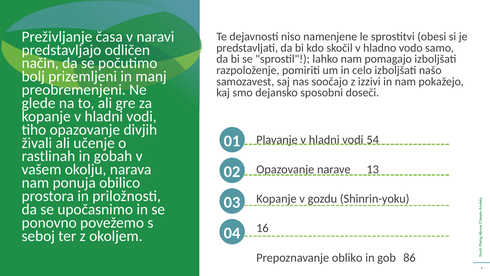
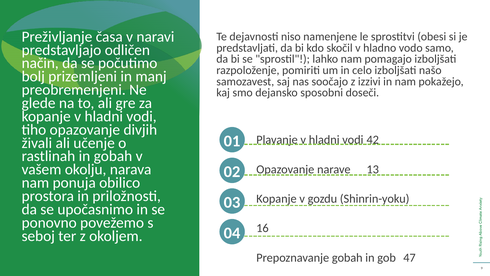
54: 54 -> 42 (373, 140)
Prepoznavanje obliko: obliko -> gobah (347, 257)
86: 86 -> 47 (409, 257)
